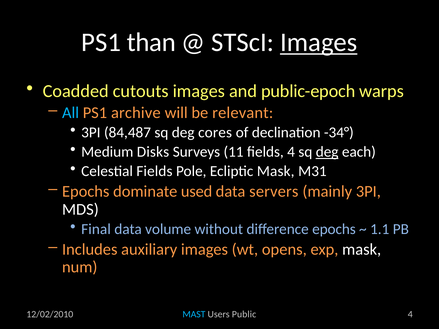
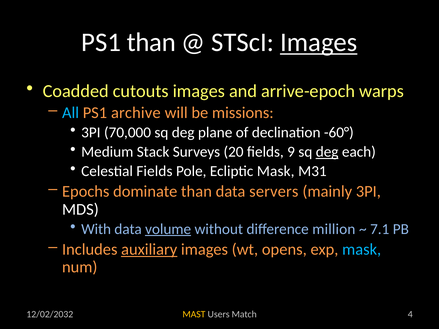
public-epoch: public-epoch -> arrive-epoch (308, 91)
relevant: relevant -> missions (243, 113)
84,487: 84,487 -> 70,000 (128, 133)
cores: cores -> plane (215, 133)
-34°: -34° -> -60° (339, 133)
Disks: Disks -> Stack (153, 152)
11: 11 -> 20 (234, 152)
fields 4: 4 -> 9 (291, 152)
dominate used: used -> than (196, 192)
Final: Final -> With (96, 229)
volume underline: none -> present (168, 229)
difference epochs: epochs -> million (334, 229)
1.1: 1.1 -> 7.1 (380, 229)
auxiliary underline: none -> present (149, 250)
mask colour: white -> light blue (362, 250)
MAST colour: light blue -> yellow (194, 314)
Public: Public -> Match (244, 314)
12/02/2010: 12/02/2010 -> 12/02/2032 (50, 315)
